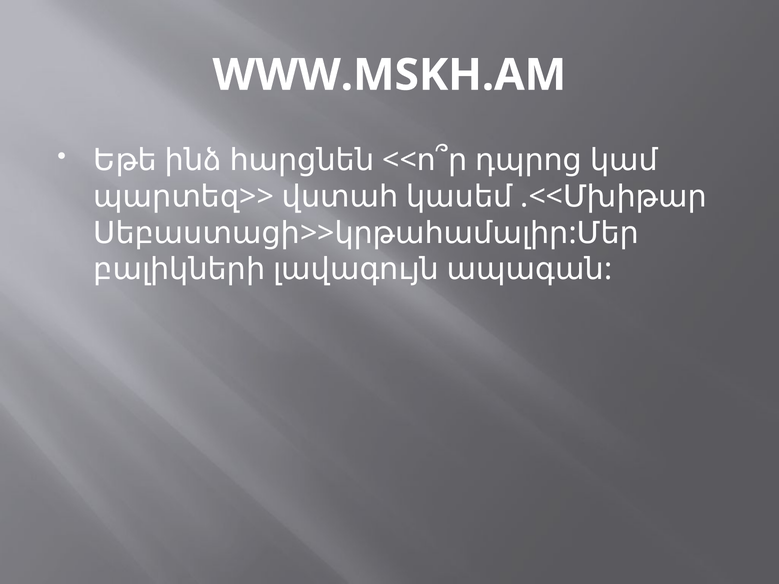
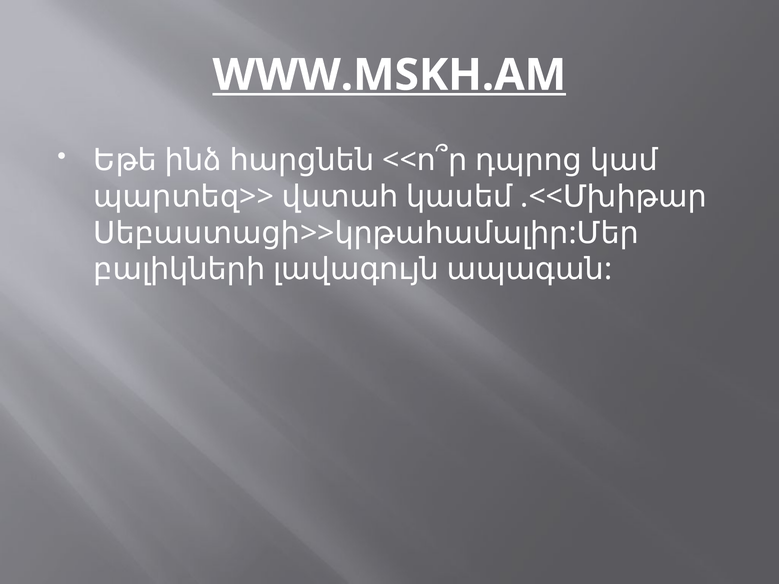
WWW.MSKH.AM underline: none -> present (389, 75)
